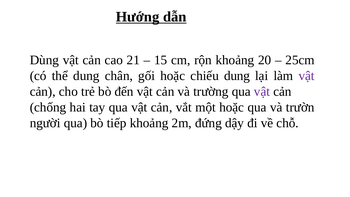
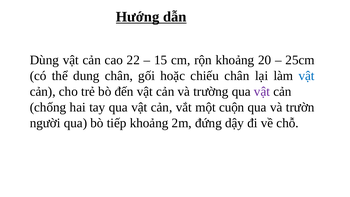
21: 21 -> 22 (133, 60)
chiếu dung: dung -> chân (237, 76)
vật colour: purple -> blue (307, 76)
một hoặc: hoặc -> cuộn (232, 107)
